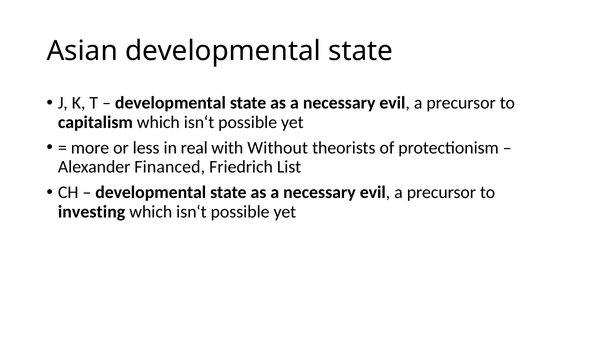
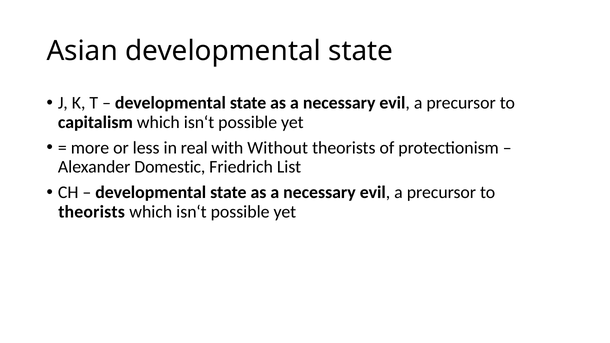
Financed: Financed -> Domestic (170, 167)
investing: investing -> theorists (92, 212)
